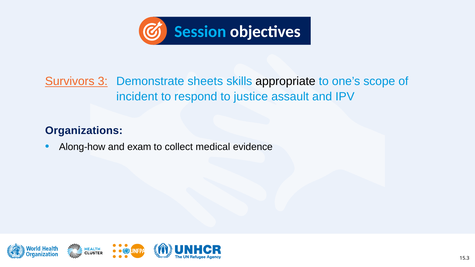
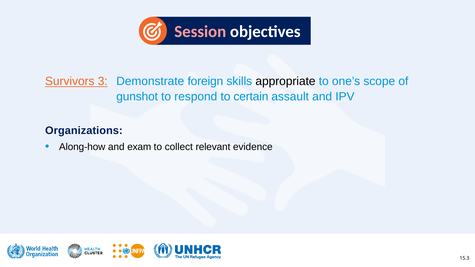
Session colour: light blue -> pink (200, 32)
sheets: sheets -> foreign (205, 81)
incident: incident -> gunshot (137, 97)
justice: justice -> certain (251, 97)
medical: medical -> relevant (213, 147)
